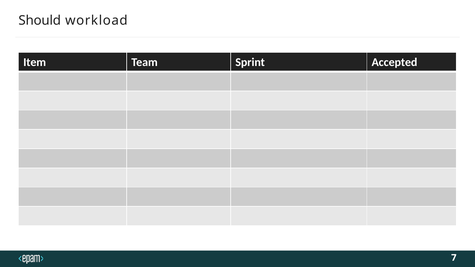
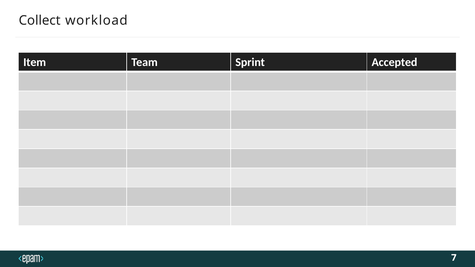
Should: Should -> Collect (40, 21)
